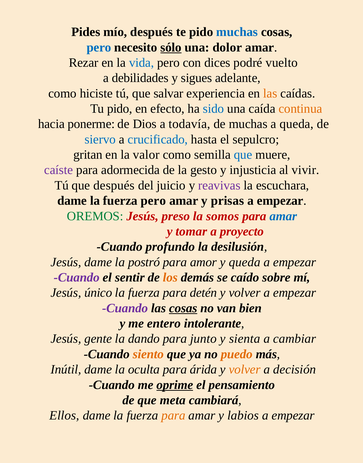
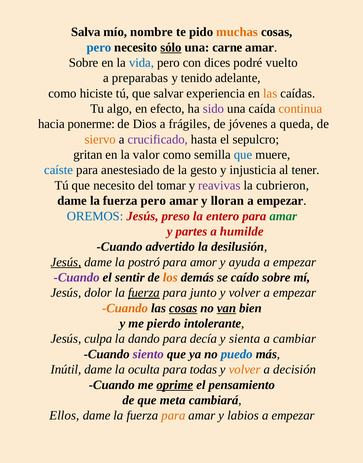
Pides: Pides -> Salva (86, 32)
mío después: después -> nombre (152, 32)
muchas colour: blue -> orange (237, 32)
dolor: dolor -> carne (227, 47)
Rezar: Rezar -> Sobre (84, 63)
debilidades: debilidades -> preparabas (140, 78)
sigues: sigues -> tenido (197, 78)
Tu pido: pido -> algo (120, 108)
sido colour: blue -> purple (213, 108)
todavía: todavía -> frágiles (190, 124)
de muchas: muchas -> jóvenes (248, 124)
siervo colour: blue -> orange (100, 139)
crucificado colour: blue -> purple (158, 139)
caíste colour: purple -> blue (59, 170)
adormecida: adormecida -> anestesiado (130, 170)
vivir: vivir -> tener (306, 170)
que después: después -> necesito (114, 185)
juicio: juicio -> tomar (171, 185)
escuchara: escuchara -> cubrieron (283, 185)
prisas: prisas -> lloran (227, 200)
OREMOS colour: green -> blue (95, 216)
somos: somos -> entero (223, 216)
amar colour: blue -> green (283, 216)
tomar: tomar -> partes (191, 231)
proyecto: proyecto -> humilde (242, 231)
profundo: profundo -> advertido (170, 246)
Jesús underline: none -> present (66, 262)
y queda: queda -> ayuda (245, 262)
único: único -> dolor (98, 292)
fuerza underline: none -> present (144, 292)
detén: detén -> junto (203, 292)
Cuando colour: purple -> orange (125, 308)
van underline: none -> present (226, 308)
entero: entero -> pierdo (164, 323)
gente: gente -> culpa (98, 338)
junto: junto -> decía (203, 338)
siento colour: orange -> purple (148, 354)
puedo colour: orange -> blue (237, 354)
árida: árida -> todas (203, 369)
